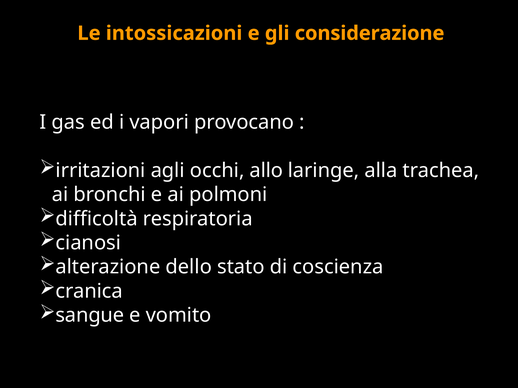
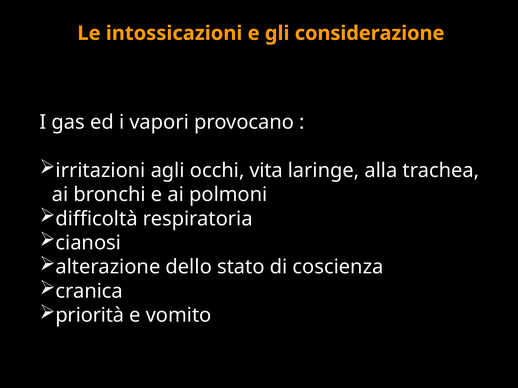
allo: allo -> vita (266, 171)
sangue: sangue -> priorità (90, 316)
